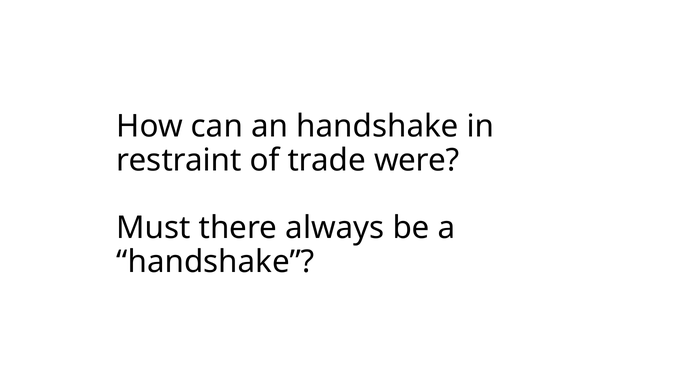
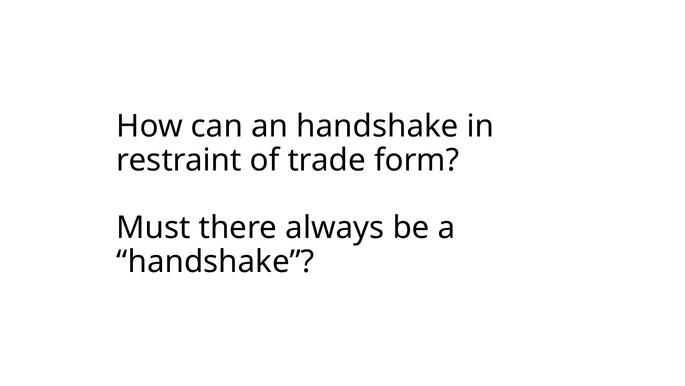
were: were -> form (417, 160)
